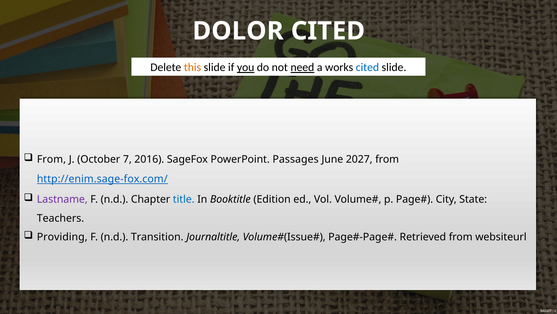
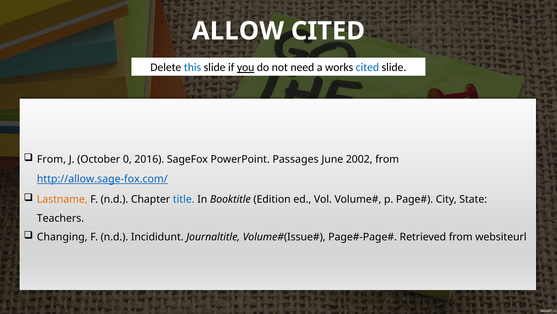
DOLOR: DOLOR -> ALLOW (238, 31)
this colour: orange -> blue (192, 67)
need underline: present -> none (302, 67)
7: 7 -> 0 (127, 159)
2027: 2027 -> 2002 (359, 159)
http://enim.sage-fox.com/: http://enim.sage-fox.com/ -> http://allow.sage-fox.com/ (102, 179)
Lastname colour: purple -> orange (62, 199)
Providing: Providing -> Changing (62, 237)
Transition: Transition -> Incididunt (157, 237)
